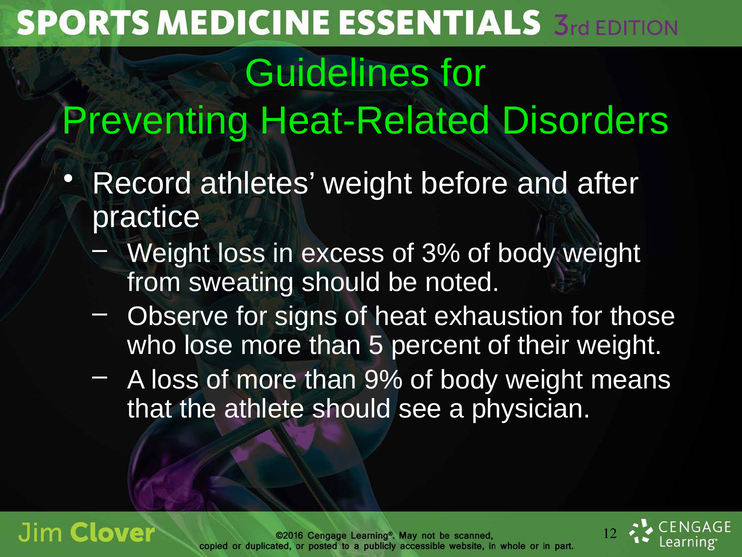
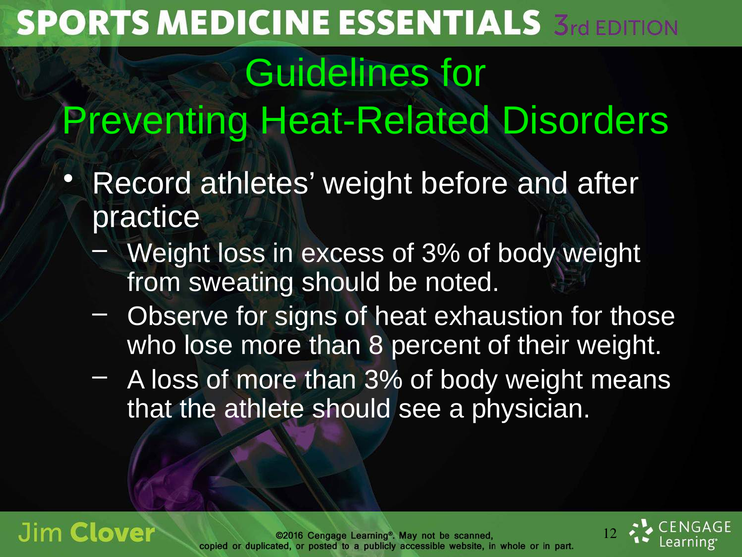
5: 5 -> 8 (376, 345)
than 9%: 9% -> 3% (384, 380)
